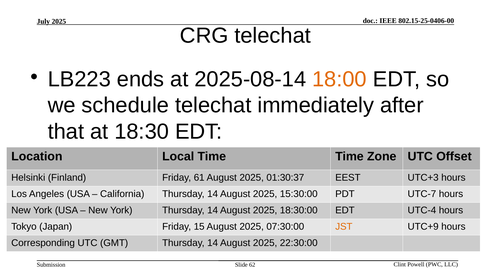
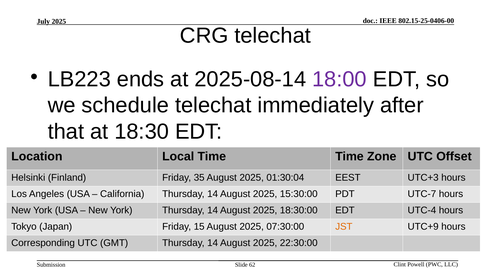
18:00 colour: orange -> purple (339, 79)
61: 61 -> 35 (199, 178)
01:30:37: 01:30:37 -> 01:30:04 (285, 178)
